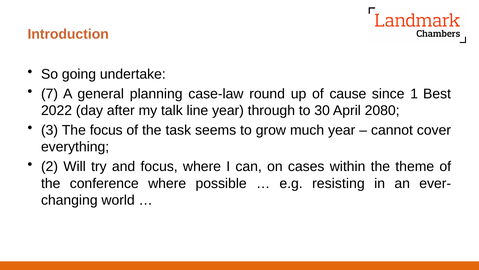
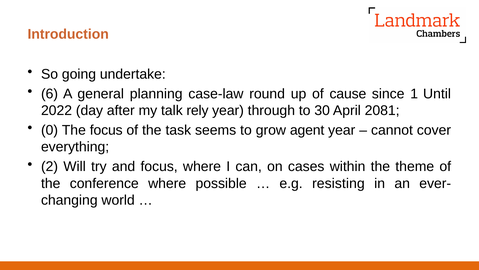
7: 7 -> 6 (50, 94)
Best: Best -> Until (437, 94)
line: line -> rely (197, 110)
2080: 2080 -> 2081 (382, 110)
3: 3 -> 0 (50, 130)
much: much -> agent (307, 130)
